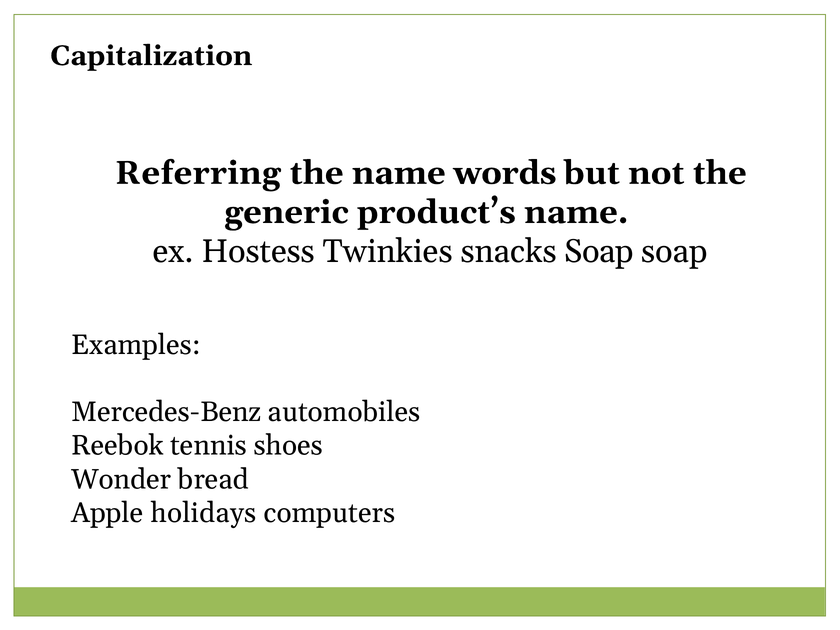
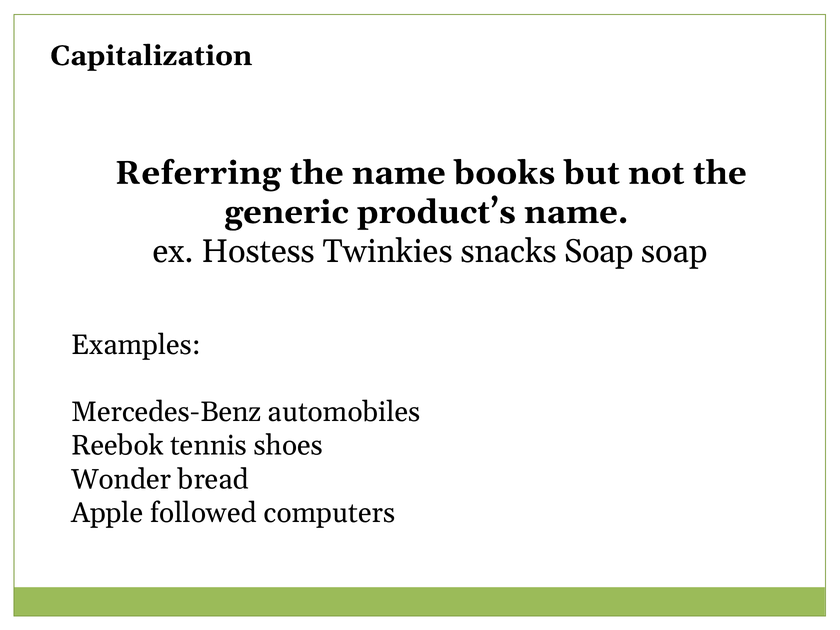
words: words -> books (505, 173)
holidays: holidays -> followed (204, 513)
